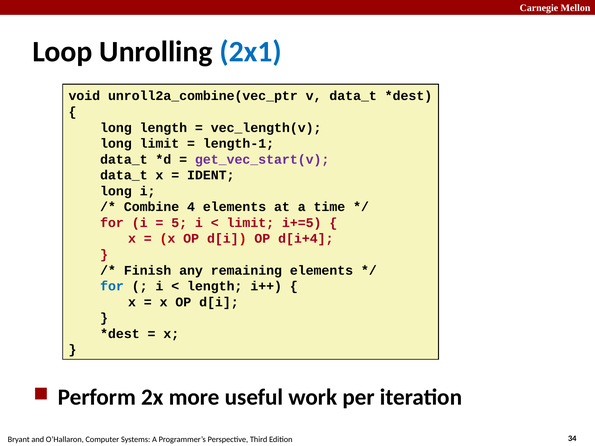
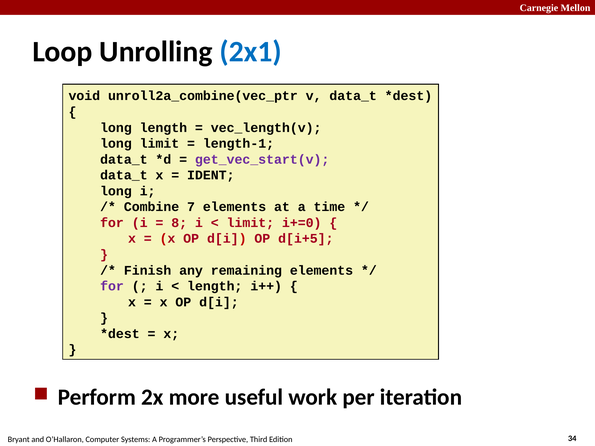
4: 4 -> 7 (191, 207)
5: 5 -> 8 (179, 223)
i+=5: i+=5 -> i+=0 (302, 223)
d[i+4: d[i+4 -> d[i+5 (306, 239)
for colour: blue -> purple (112, 286)
